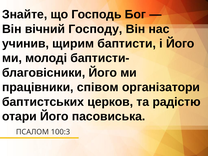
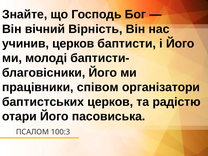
Господу: Господу -> Вірність (95, 29)
учинив щирим: щирим -> церков (73, 44)
